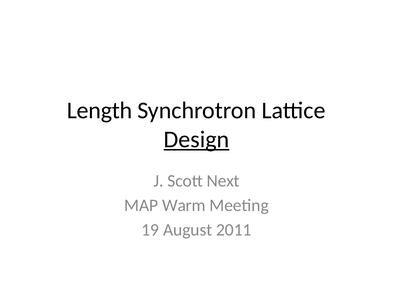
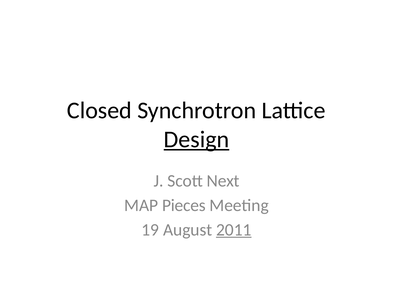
Length: Length -> Closed (99, 110)
Warm: Warm -> Pieces (184, 205)
2011 underline: none -> present (234, 230)
